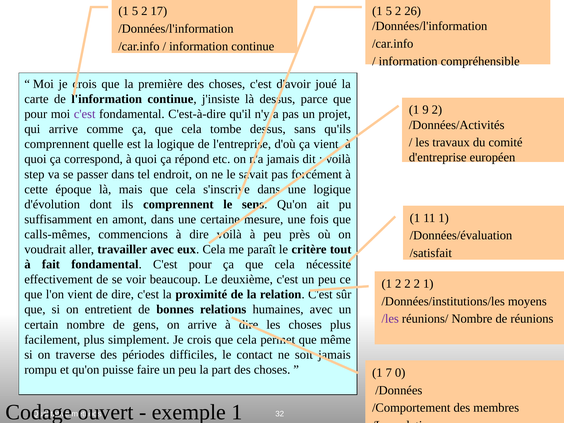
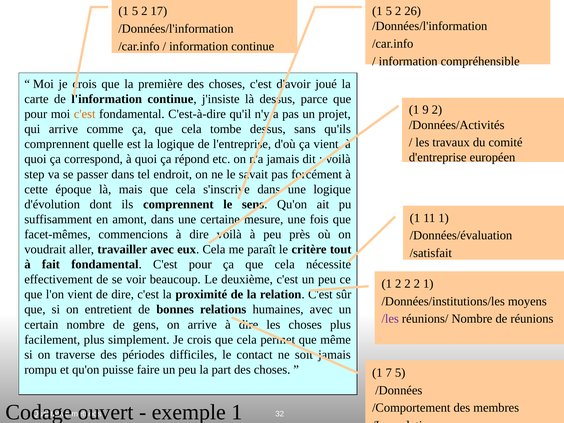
c'est colour: purple -> orange (85, 114)
calls-mêmes: calls-mêmes -> facet-mêmes (57, 234)
7 0: 0 -> 5 (400, 373)
